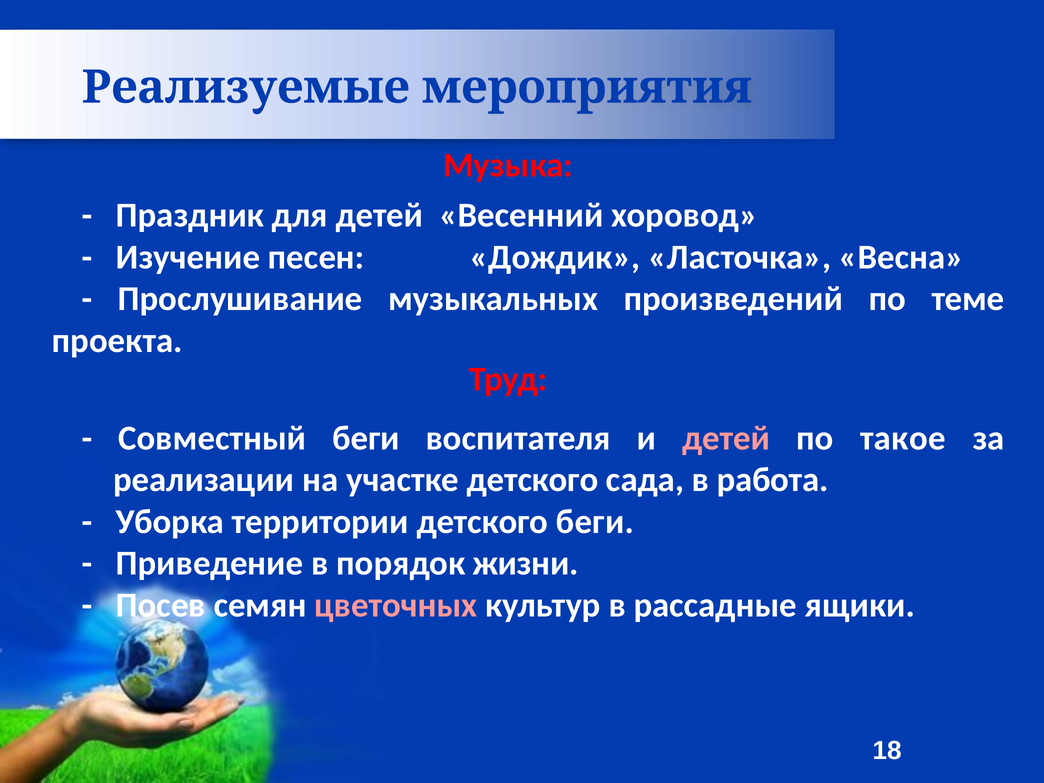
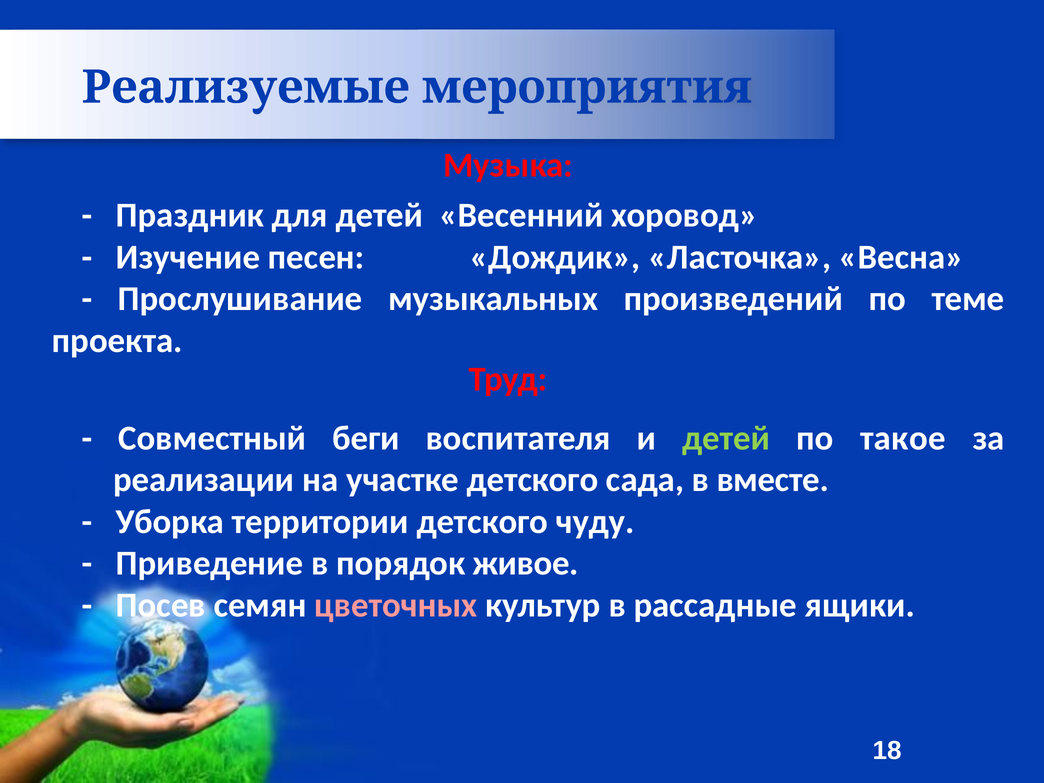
детей colour: pink -> light green (726, 438)
работа: работа -> вместе (773, 480)
детского беги: беги -> чуду (595, 522)
жизни: жизни -> живое (526, 563)
